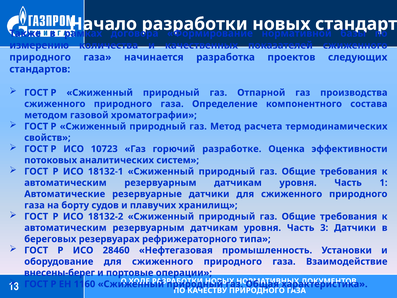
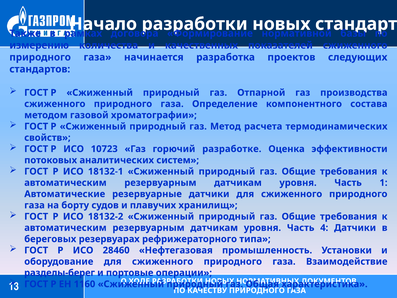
3: 3 -> 4 (324, 228)
внесены-берег: внесены-берег -> разделы-берег (60, 273)
